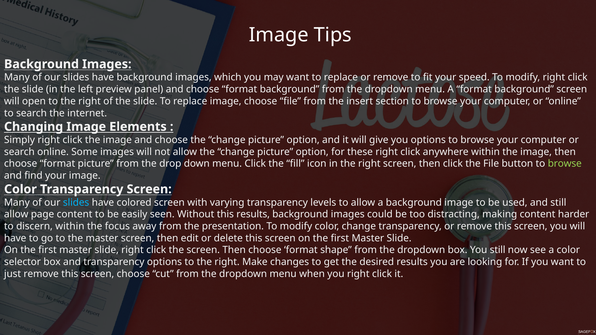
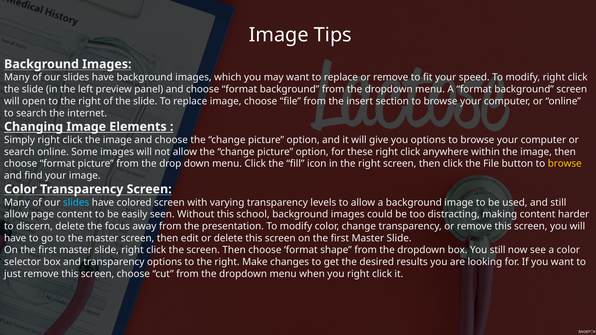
browse colour: light green -> yellow (565, 164)
this results: results -> school (253, 214)
discern within: within -> delete (70, 226)
